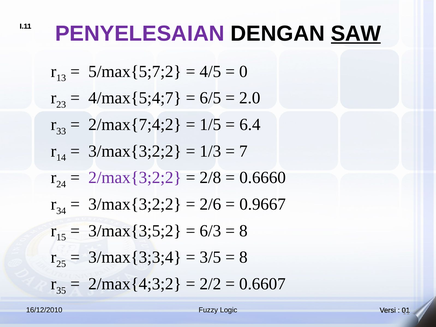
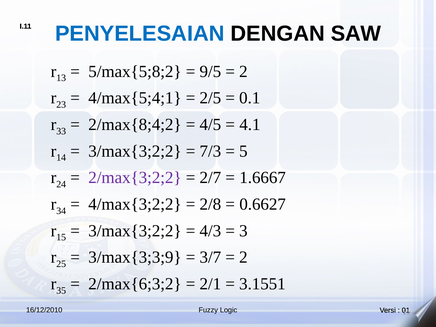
PENYELESAIAN colour: purple -> blue (140, 34)
SAW underline: present -> none (356, 34)
5/max{5;7;2: 5/max{5;7;2 -> 5/max{5;8;2 (135, 71)
4/5: 4/5 -> 9/5 (210, 71)
0: 0 -> 2 (243, 71)
4/max{5;4;7: 4/max{5;4;7 -> 4/max{5;4;1 (135, 98)
6/5: 6/5 -> 2/5 (210, 98)
2.0: 2.0 -> 0.1 (250, 98)
2/max{7;4;2: 2/max{7;4;2 -> 2/max{8;4;2 (135, 125)
1/5: 1/5 -> 4/5 (210, 125)
6.4: 6.4 -> 4.1 (250, 125)
1/3: 1/3 -> 7/3 (210, 151)
7: 7 -> 5 (243, 151)
2/8: 2/8 -> 2/7 (210, 178)
0.6660: 0.6660 -> 1.6667 (263, 178)
3/max{3;2;2: 3/max{3;2;2 -> 4/max{3;2;2 (135, 204)
2/6: 2/6 -> 2/8 (210, 204)
0.9667: 0.9667 -> 0.6627 (263, 204)
3/max{3;5;2: 3/max{3;5;2 -> 3/max{3;2;2 (135, 231)
6/3: 6/3 -> 4/3 (210, 231)
8: 8 -> 3 (243, 231)
3/max{3;3;4: 3/max{3;3;4 -> 3/max{3;3;9 (135, 257)
3/5: 3/5 -> 3/7 (210, 257)
8: 8 -> 2 (243, 257)
2/max{4;3;2: 2/max{4;3;2 -> 2/max{6;3;2 (135, 284)
2/2: 2/2 -> 2/1 (210, 284)
0.6607: 0.6607 -> 3.1551 (262, 284)
